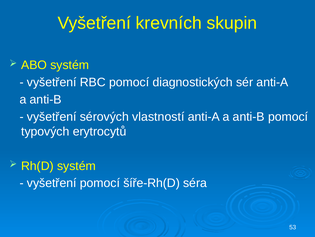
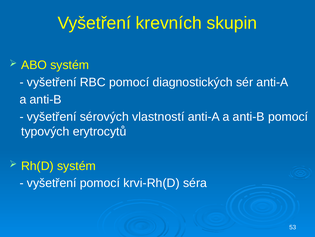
šíře-Rh(D: šíře-Rh(D -> krvi-Rh(D (152, 183)
